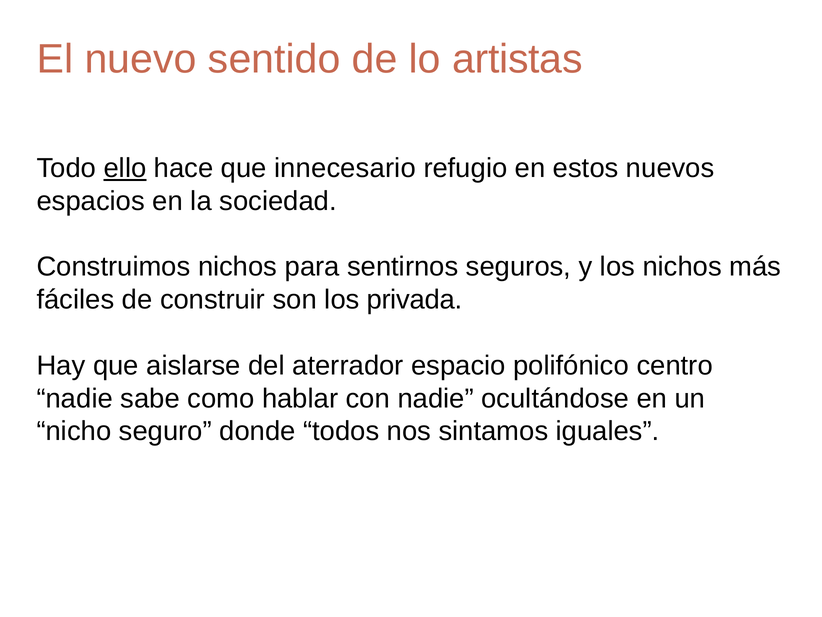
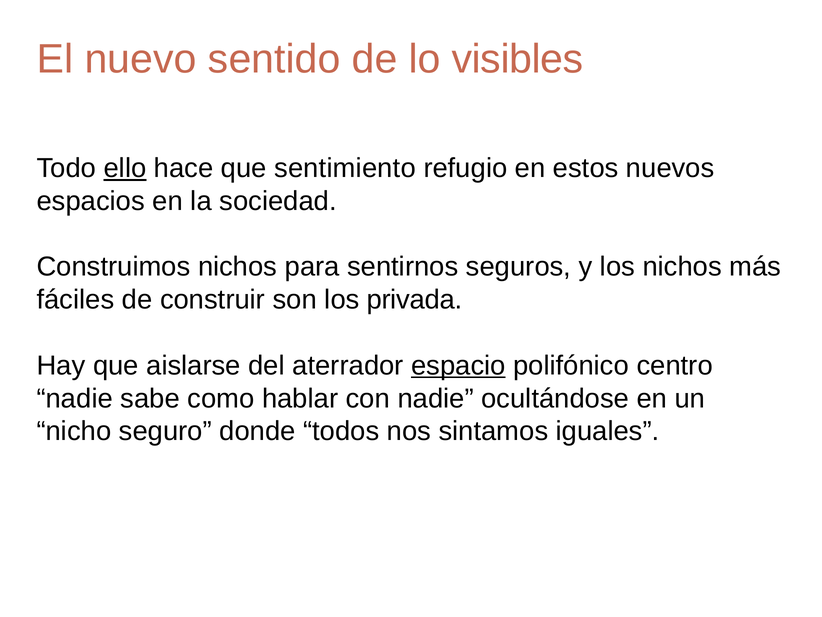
artistas: artistas -> visibles (517, 59)
innecesario: innecesario -> sentimiento (345, 168)
espacio underline: none -> present (458, 365)
